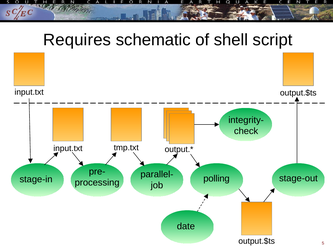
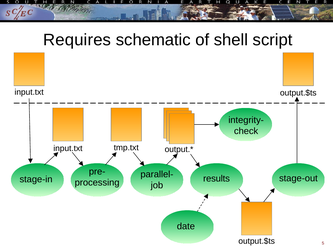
polling: polling -> results (217, 179)
